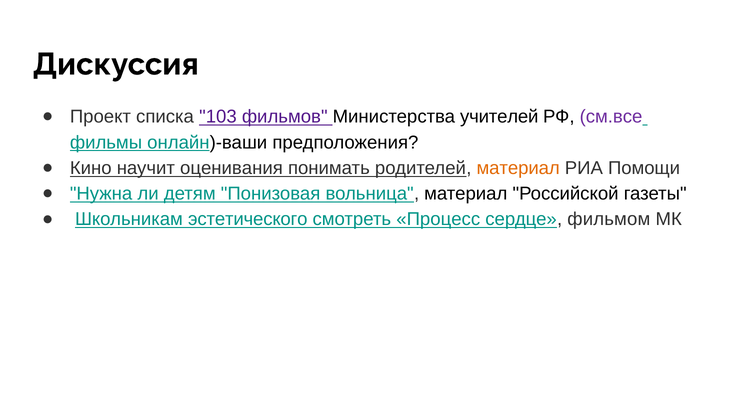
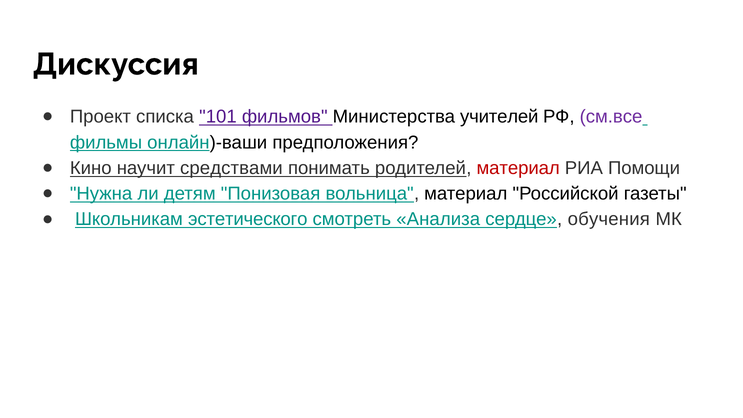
103: 103 -> 101 (218, 117)
оценивания: оценивания -> средствами (231, 168)
материал colour: orange -> red (518, 168)
Процесс: Процесс -> Анализа (438, 219)
фильмом: фильмом -> обучения (609, 219)
